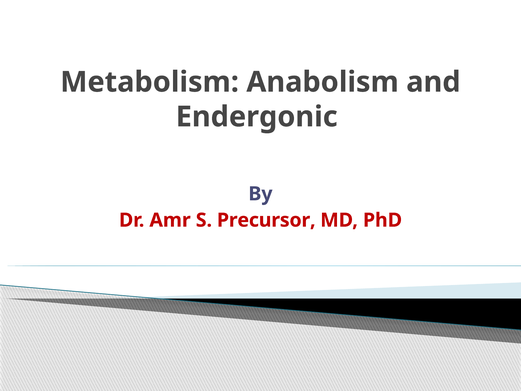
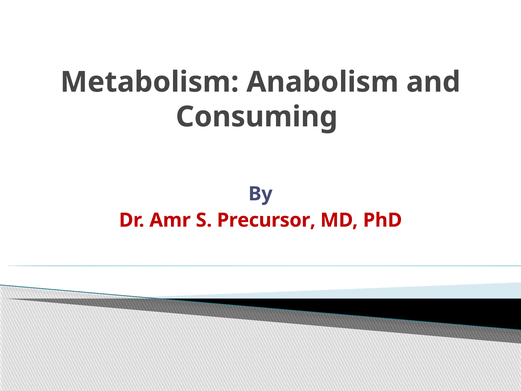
Endergonic: Endergonic -> Consuming (257, 117)
